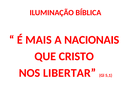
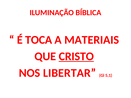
MAIS: MAIS -> TOCA (39, 40)
NACIONAIS: NACIONAIS -> MATERIAIS (92, 40)
CRISTO underline: none -> present (76, 57)
